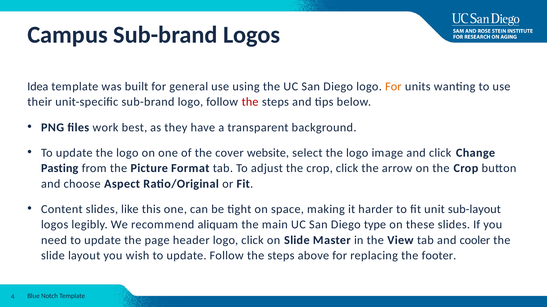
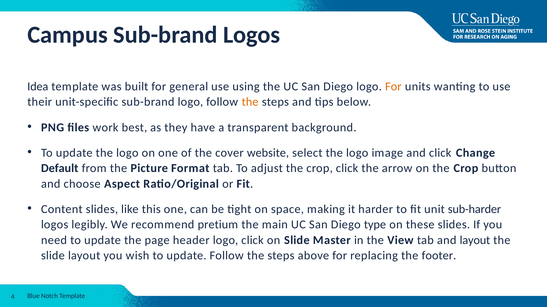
the colour: red -> orange (250, 102)
Pasting: Pasting -> Default (60, 169)
sub-layout: sub-layout -> sub-harder (475, 210)
aliquam: aliquam -> pretium (218, 225)
and cooler: cooler -> layout (475, 241)
